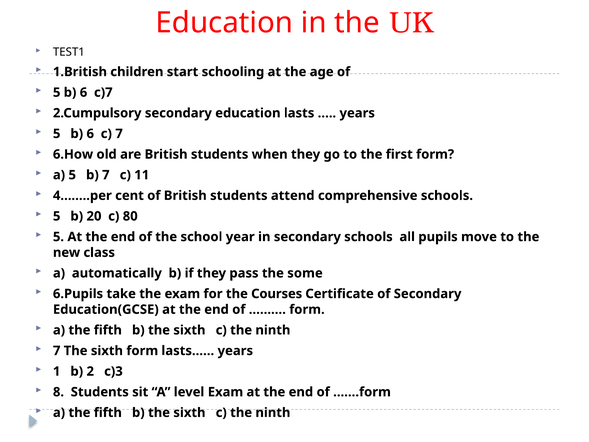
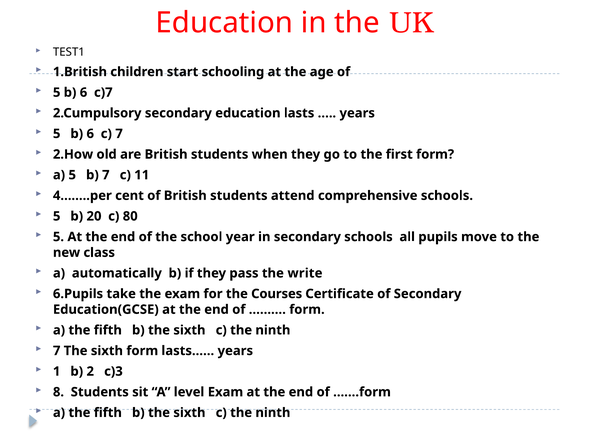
6.How: 6.How -> 2.How (73, 154)
some: some -> write (305, 273)
